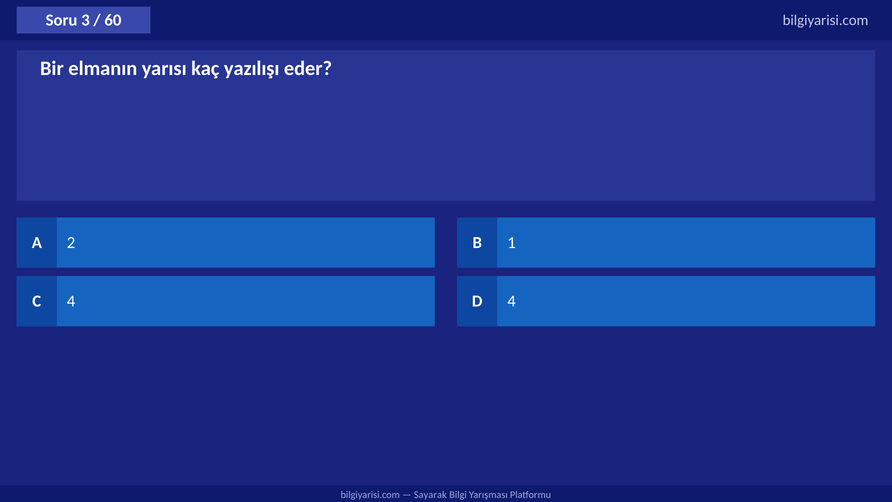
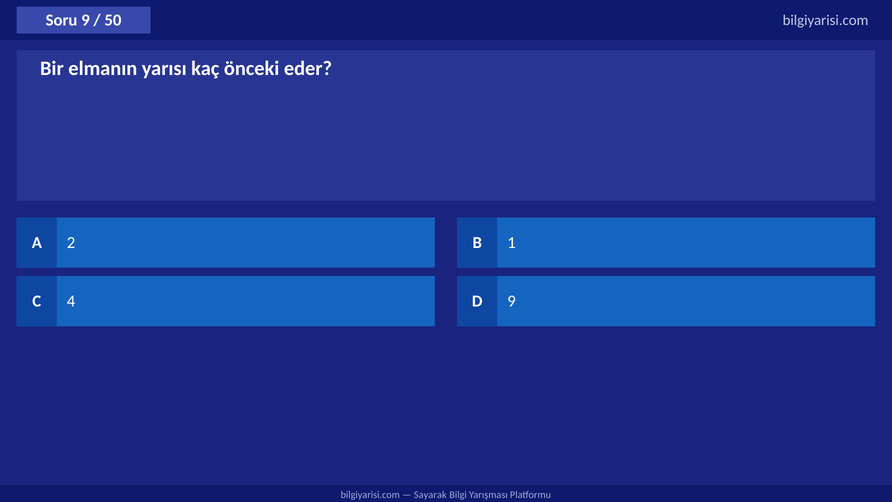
Soru 3: 3 -> 9 (85, 20)
60: 60 -> 50 (113, 20)
yazılışı: yazılışı -> önceki (252, 69)
D 4: 4 -> 9 (512, 301)
